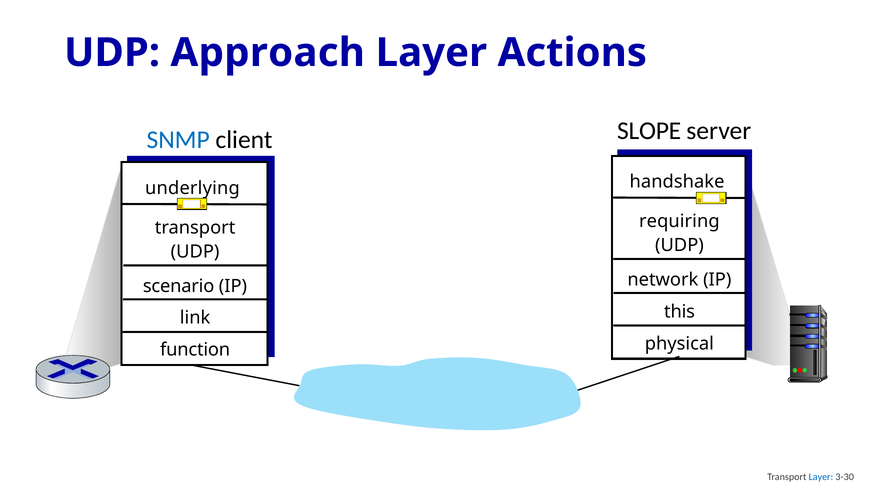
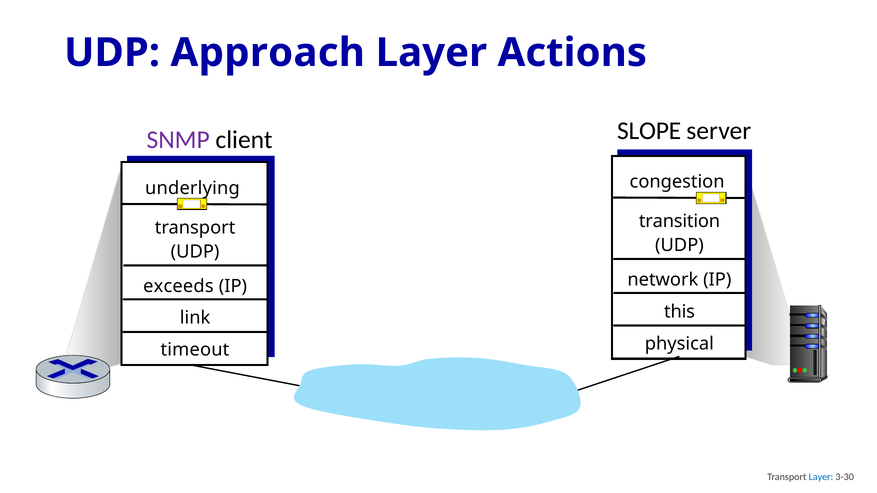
SNMP colour: blue -> purple (178, 140)
handshake: handshake -> congestion (677, 182)
requiring: requiring -> transition (680, 221)
scenario: scenario -> exceeds (178, 286)
function: function -> timeout (195, 350)
